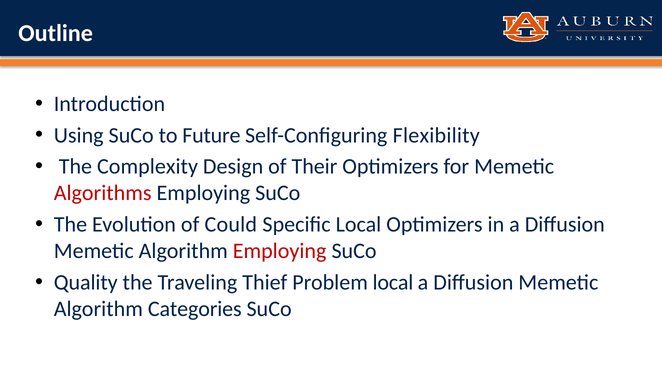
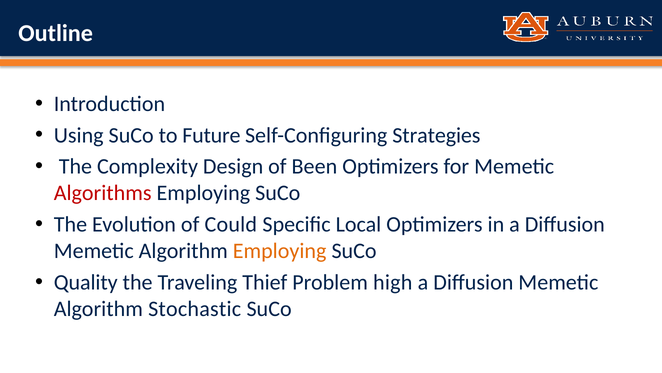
Flexibility: Flexibility -> Strategies (436, 135)
Their: Their -> Been (314, 166)
Employing colour: red -> orange (280, 251)
Problem local: local -> high (393, 282)
Categories: Categories -> Stochastic (195, 308)
